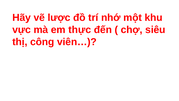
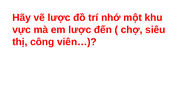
em thực: thực -> lược (80, 30)
